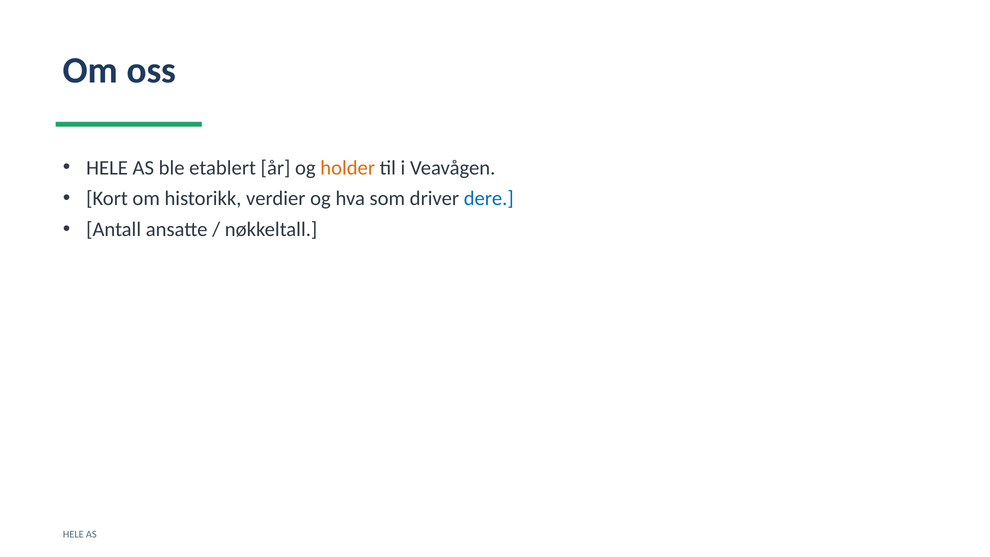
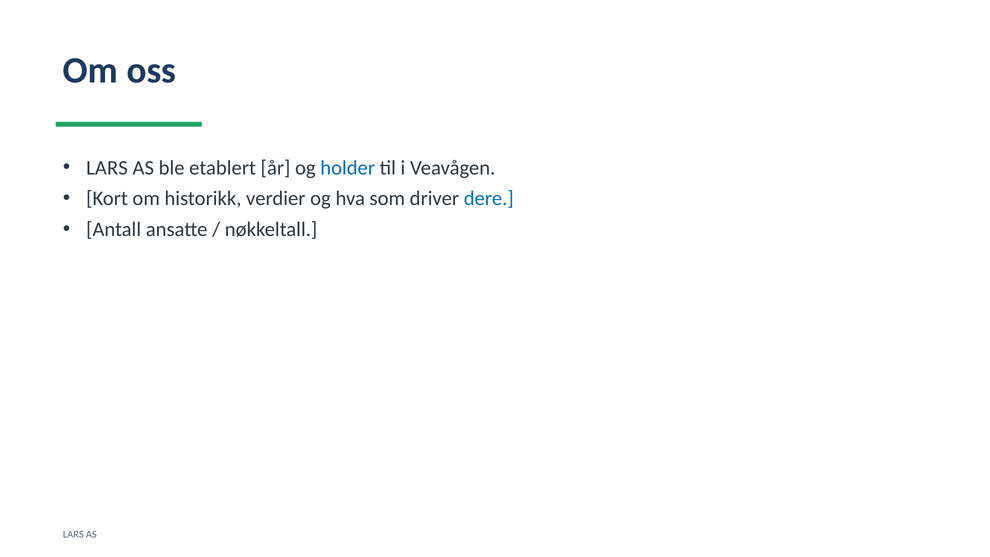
HELE: HELE -> LARS (107, 168)
holder colour: orange -> blue (348, 168)
HELE: HELE -> LARS (73, 534)
